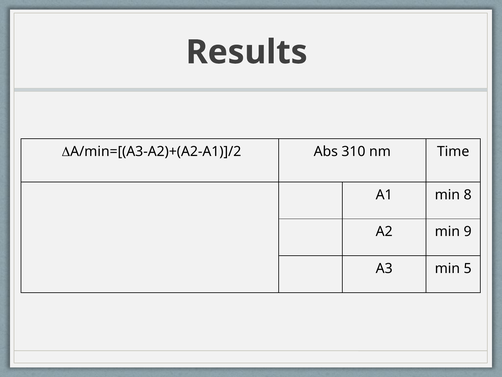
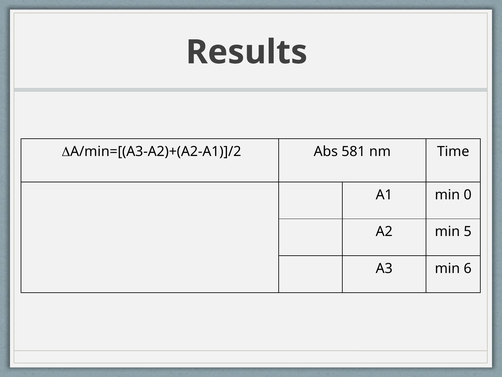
310: 310 -> 581 (353, 151)
8: 8 -> 0 (468, 195)
9: 9 -> 5 (468, 231)
5: 5 -> 6 (468, 268)
